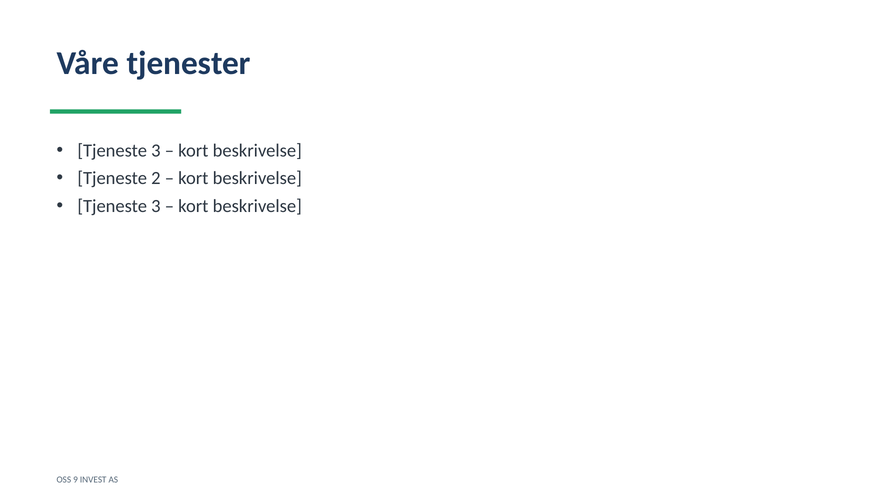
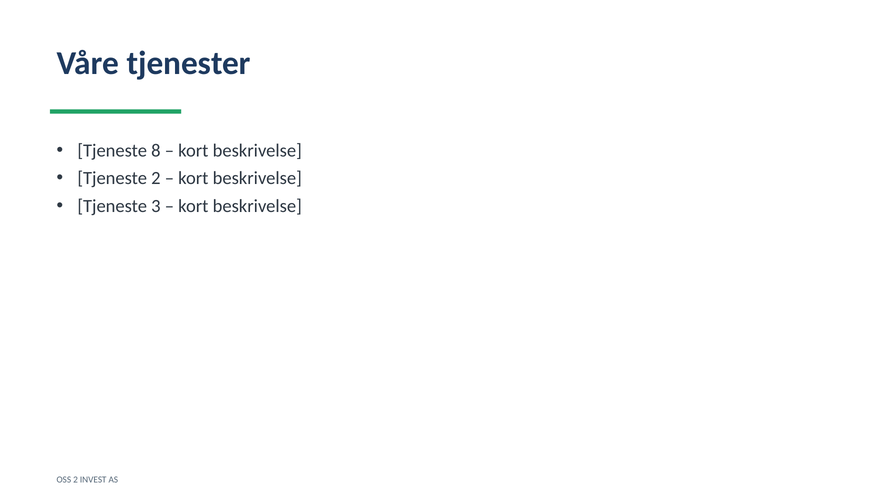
3: 3 -> 8 (156, 151)
OSS 9: 9 -> 2 (75, 480)
